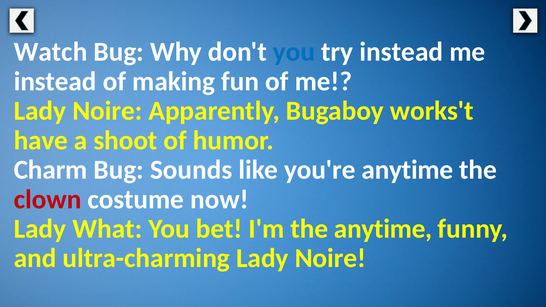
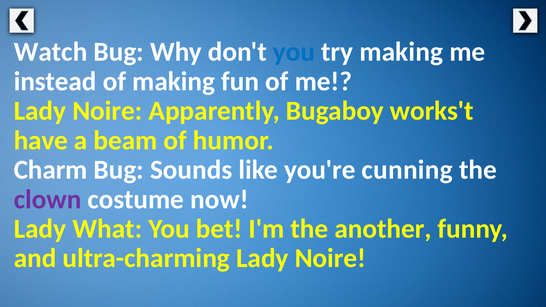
try instead: instead -> making (401, 52)
shoot: shoot -> beam (125, 140)
you're anytime: anytime -> cunning (407, 170)
clown colour: red -> purple (48, 199)
the anytime: anytime -> another (383, 229)
